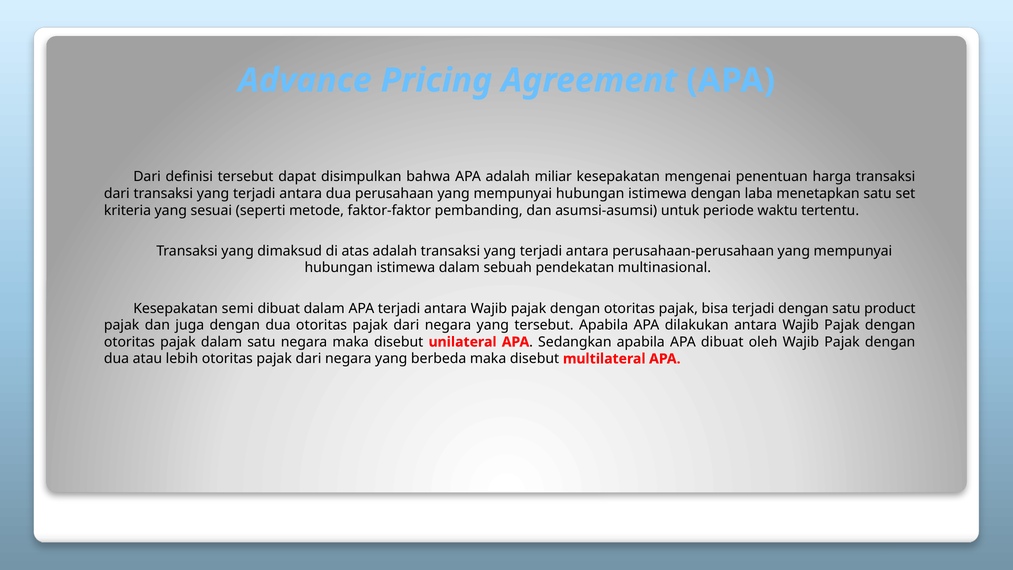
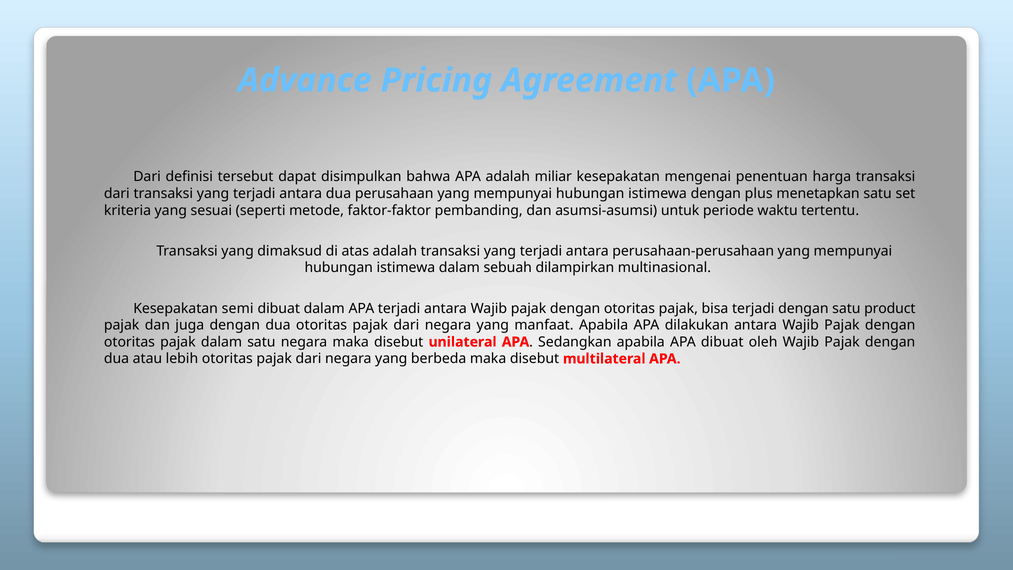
laba: laba -> plus (759, 194)
pendekatan: pendekatan -> dilampirkan (575, 268)
yang tersebut: tersebut -> manfaat (544, 325)
